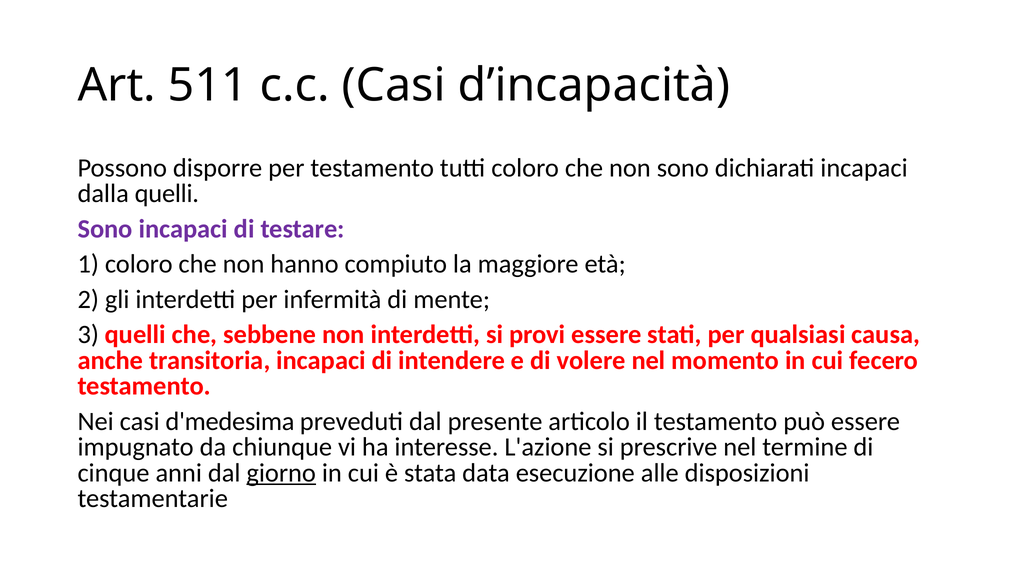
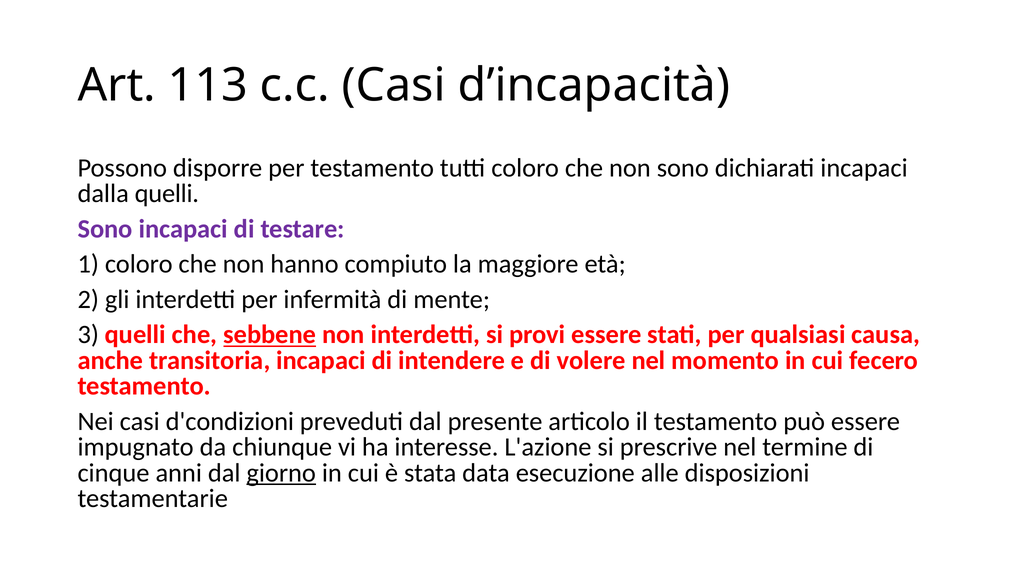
511: 511 -> 113 (208, 85)
sebbene underline: none -> present (270, 335)
d'medesima: d'medesima -> d'condizioni (230, 421)
